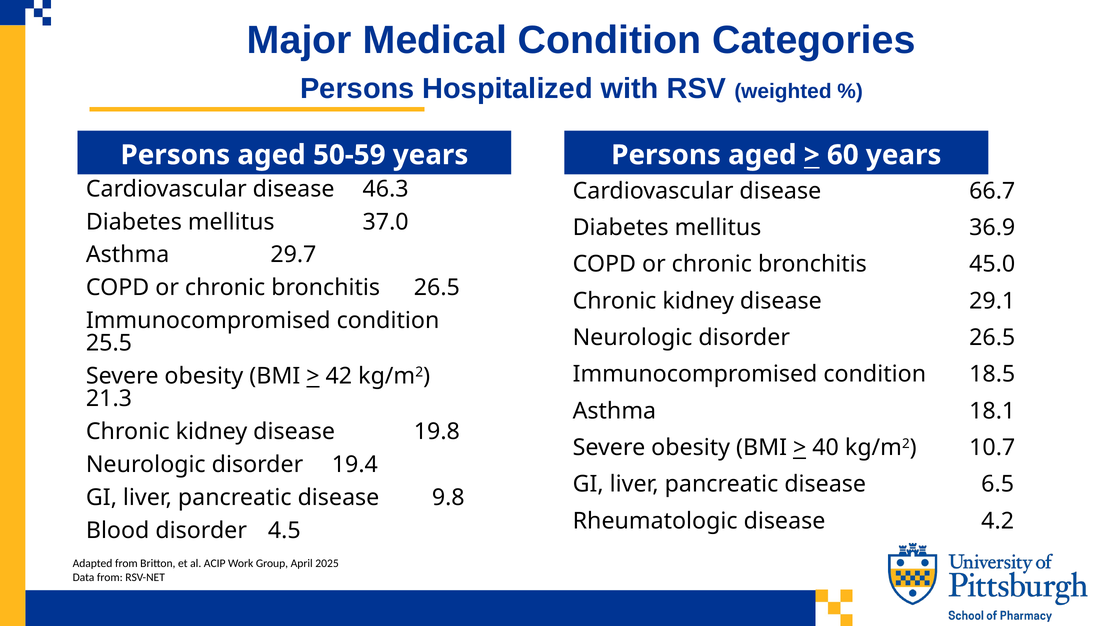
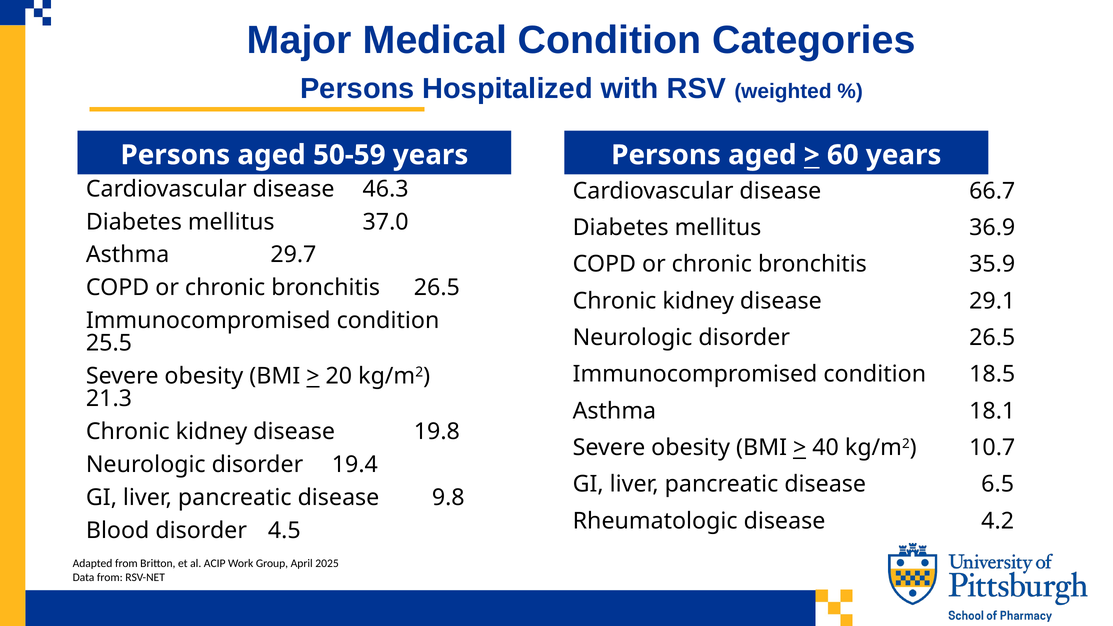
45.0: 45.0 -> 35.9 (992, 264)
42: 42 -> 20 (339, 376)
